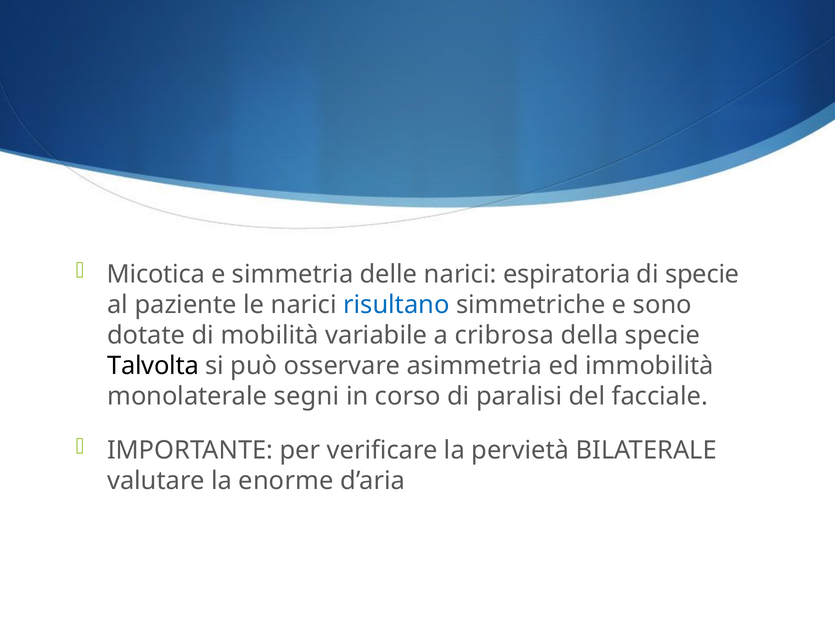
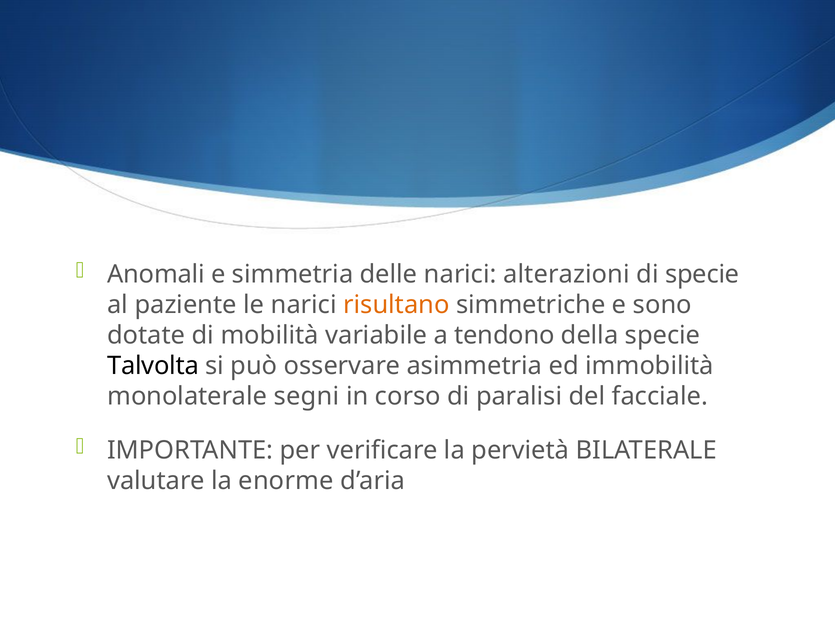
Micotica: Micotica -> Anomali (156, 274)
espiratoria: espiratoria -> alterazioni (567, 274)
risultano colour: blue -> orange (396, 305)
cribrosa: cribrosa -> tendono (504, 335)
